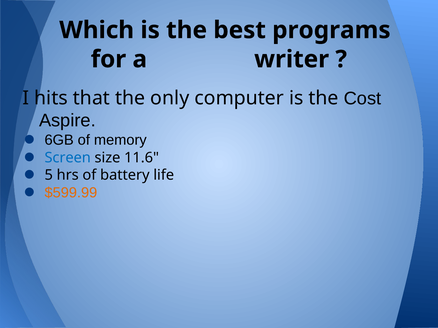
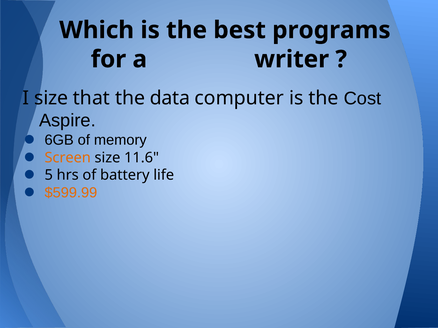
I hits: hits -> size (51, 98)
only: only -> data (170, 98)
Screen colour: blue -> orange (68, 158)
